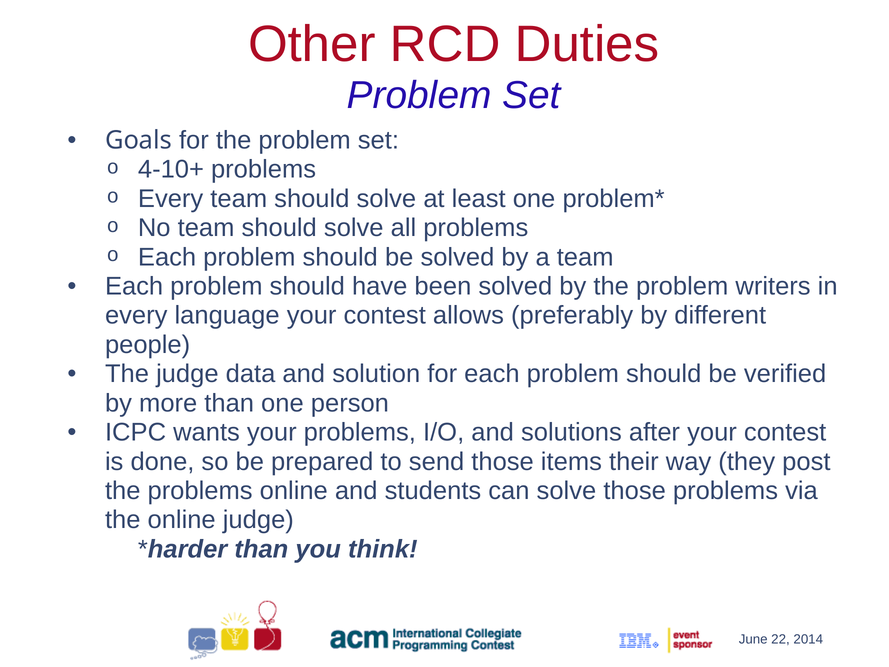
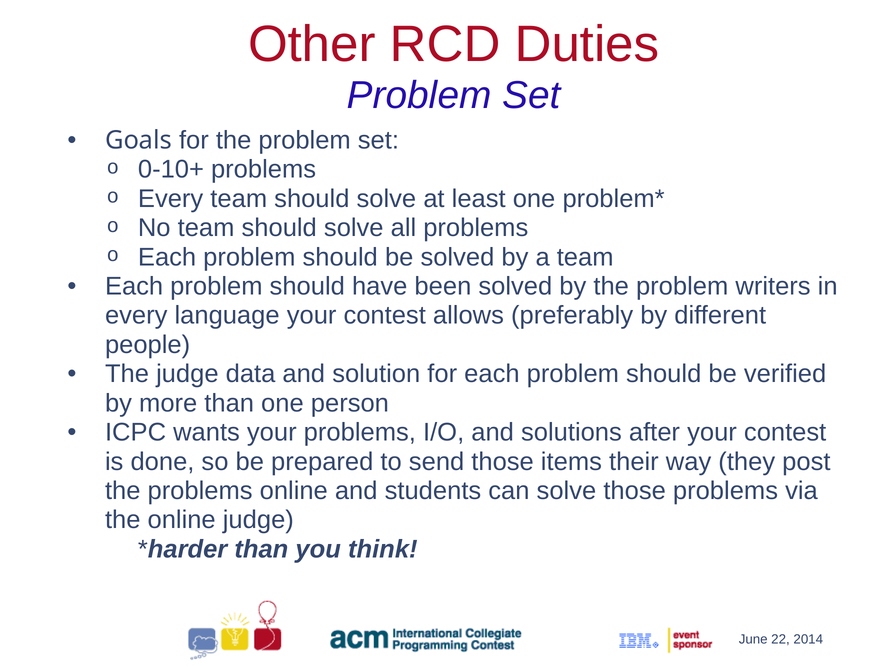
4-10+: 4-10+ -> 0-10+ (171, 169)
